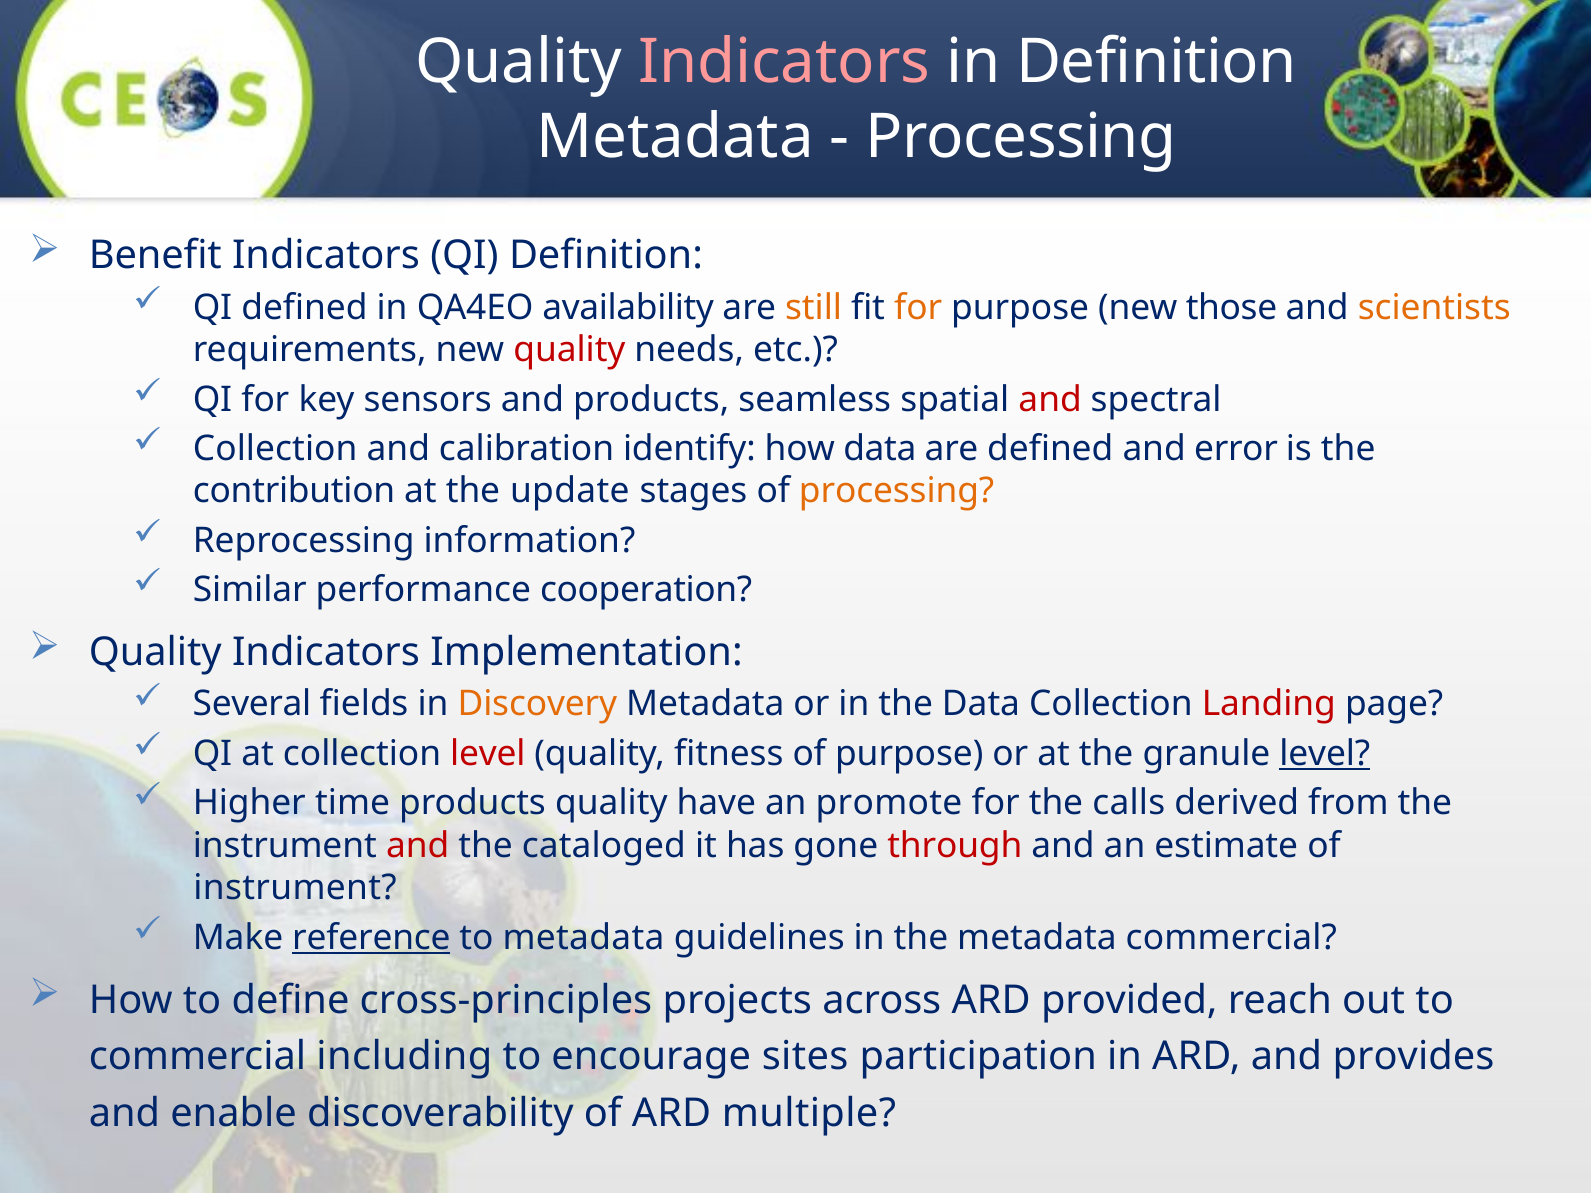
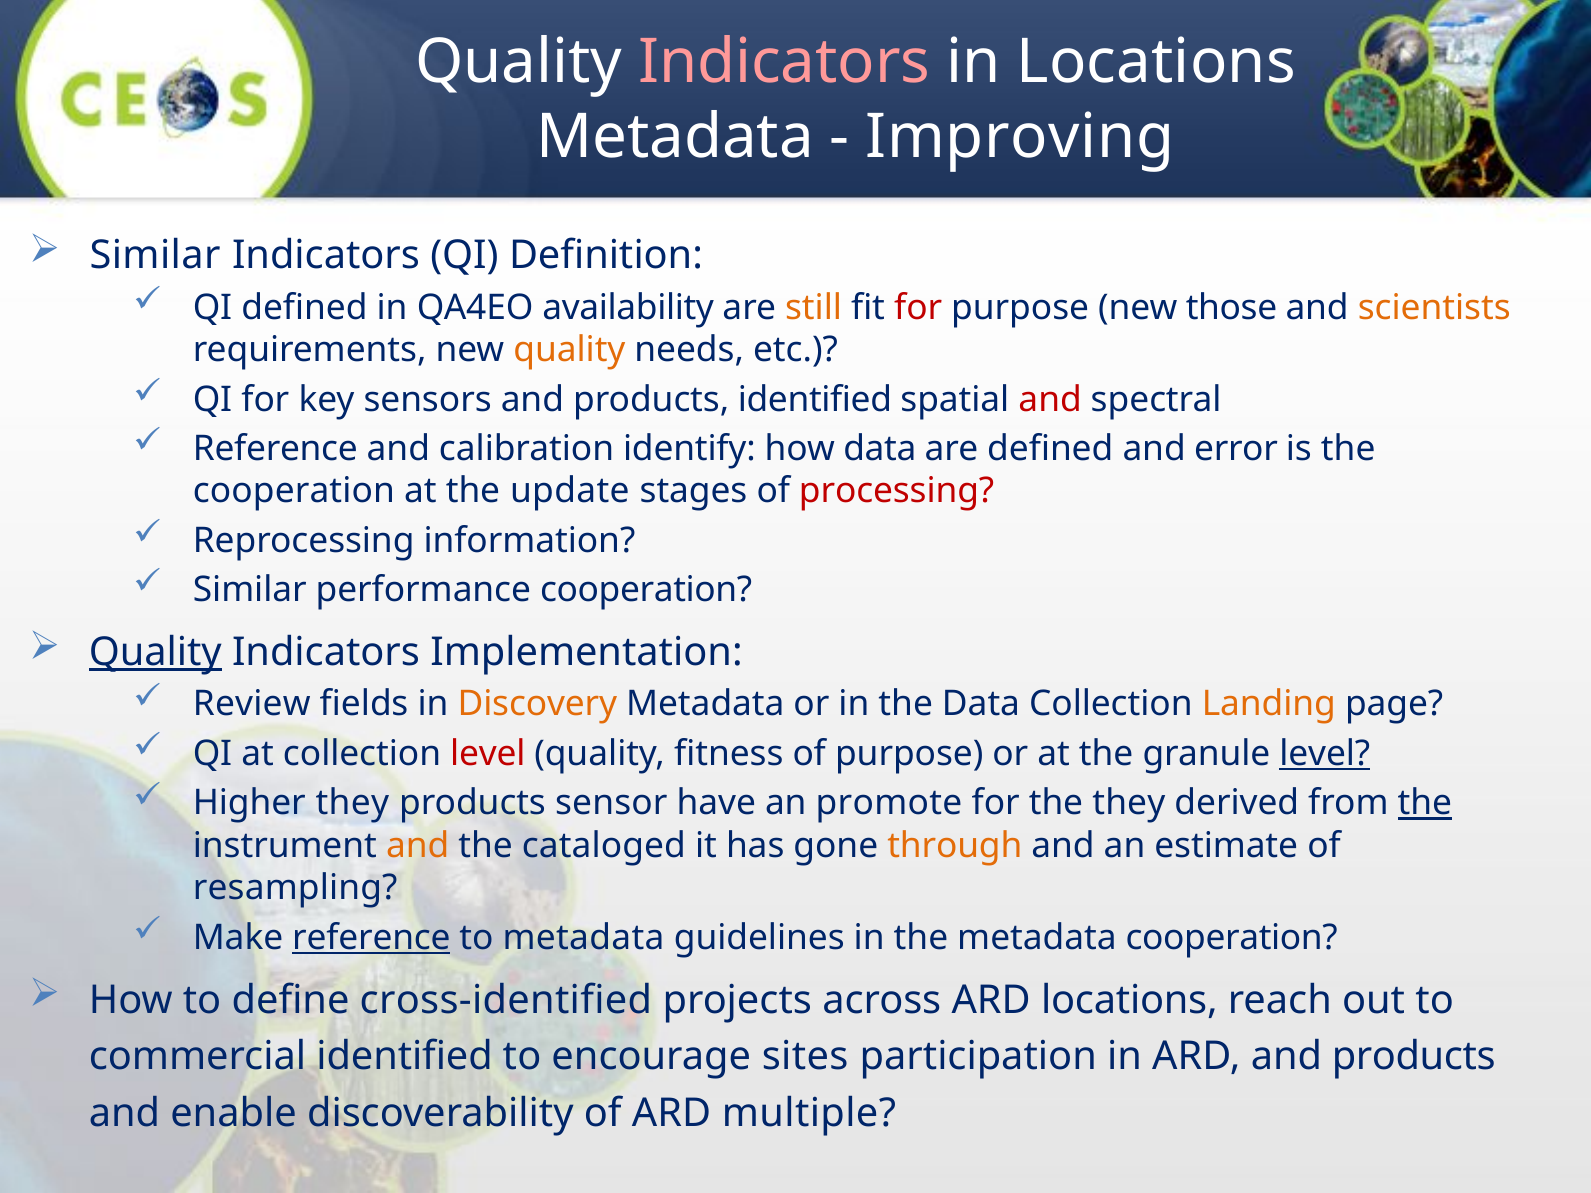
in Definition: Definition -> Locations (1156, 63)
Processing: Processing -> Improving (1020, 137)
Benefit: Benefit -> Similar (155, 256)
for colour: orange -> red (918, 308)
quality colour: red -> orange (569, 350)
products seamless: seamless -> identified (815, 399)
Collection: Collection -> Reference (275, 449)
contribution: contribution -> cooperation (294, 491)
processing colour: orange -> red (897, 491)
Quality underline: none -> present (155, 653)
Several: Several -> Review (252, 704)
Landing colour: red -> orange (1269, 704)
Higher time: time -> they (352, 803)
products quality: quality -> sensor (611, 803)
the calls: calls -> they (1129, 803)
the underline: none -> present (1425, 803)
and colour: red -> orange (418, 846)
through colour: red -> orange (955, 846)
instrument: instrument -> resampling (295, 888)
metadata commercial: commercial -> cooperation (1232, 938)
cross-principles: cross-principles -> cross-identified (506, 1000)
ARD provided: provided -> locations (1129, 1000)
commercial including: including -> identified (405, 1057)
ARD and provides: provides -> products (1414, 1057)
